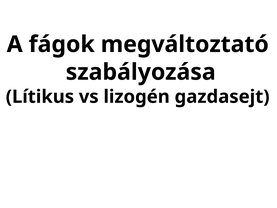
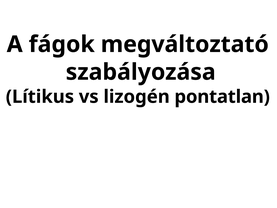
gazdasejt: gazdasejt -> pontatlan (222, 97)
